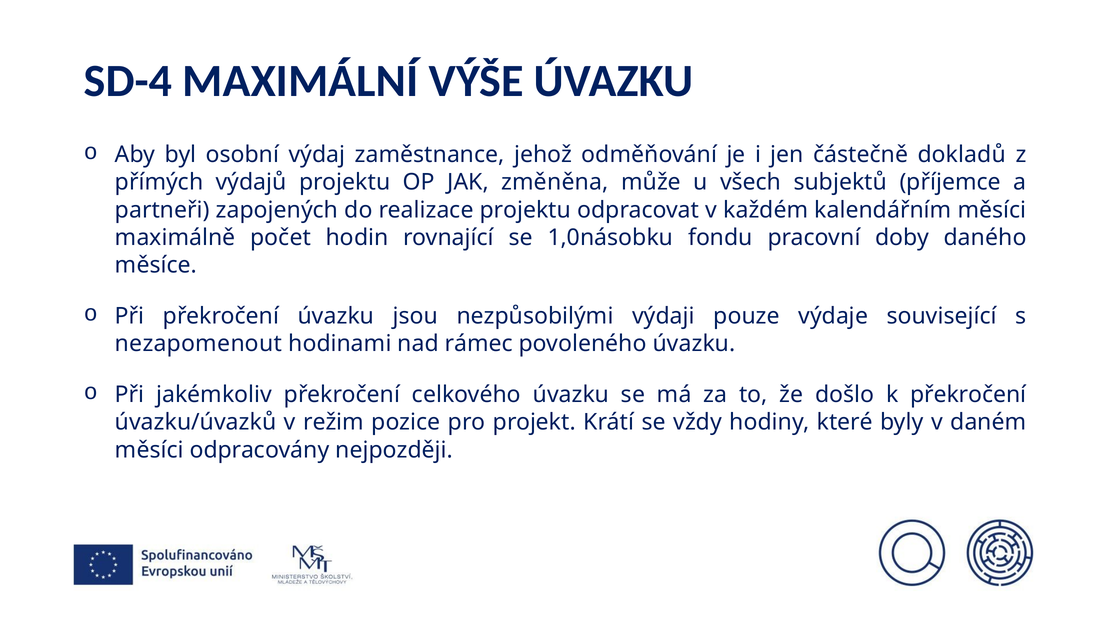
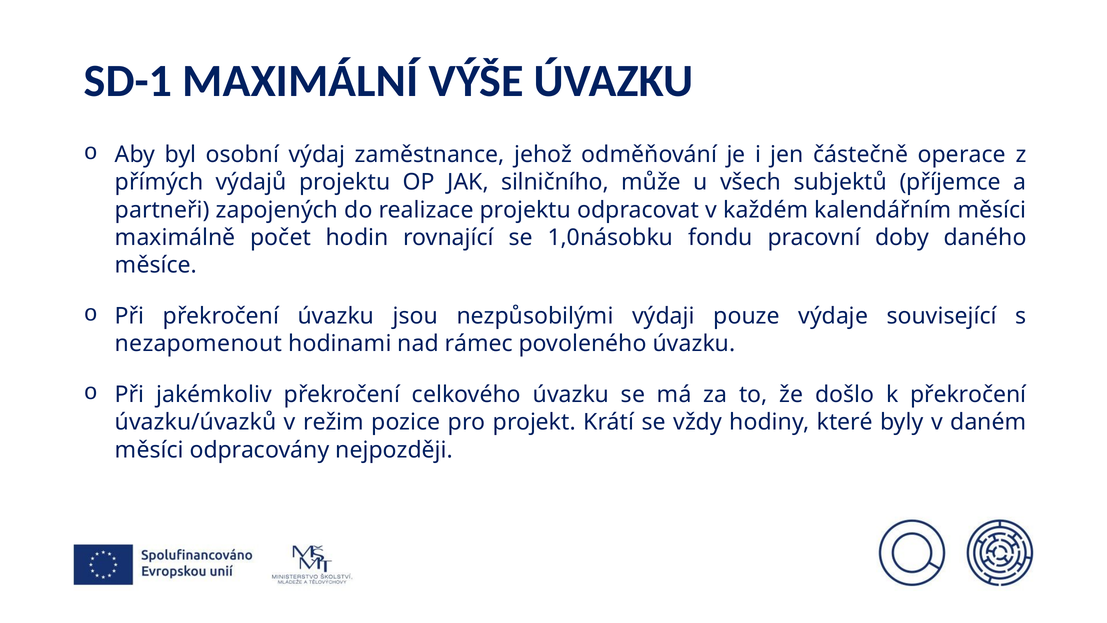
SD-4: SD-4 -> SD-1 (128, 81)
dokladů: dokladů -> operace (962, 154)
změněna: změněna -> silničního (555, 182)
